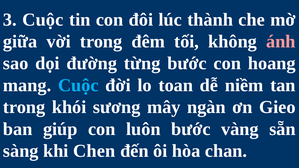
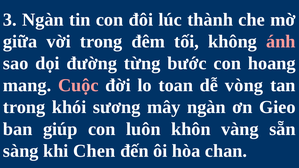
3 Cuộc: Cuộc -> Ngàn (43, 20)
Cuộc colour: light blue -> pink (78, 85)
niềm: niềm -> vòng (244, 85)
luôn bước: bước -> khôn (191, 129)
